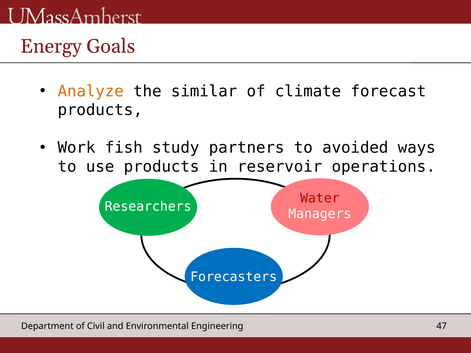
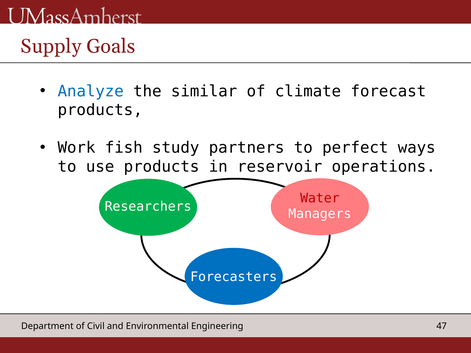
Energy: Energy -> Supply (51, 46)
Analyze colour: orange -> blue (91, 91)
avoided: avoided -> perfect (355, 148)
